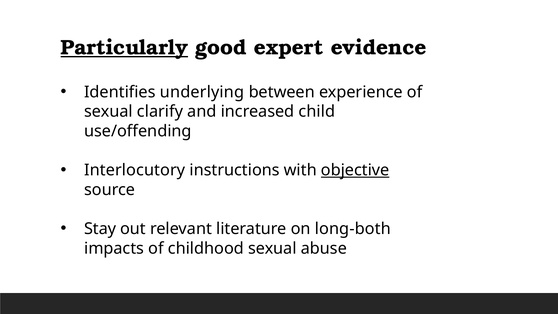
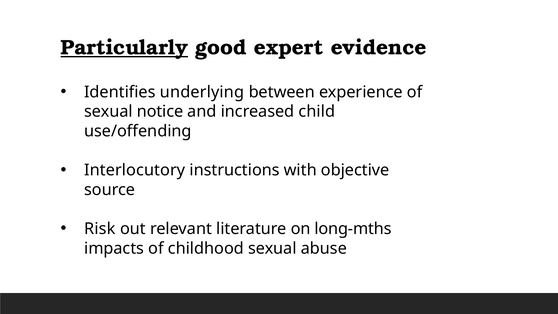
clarify: clarify -> notice (160, 112)
objective underline: present -> none (355, 170)
Stay: Stay -> Risk (100, 229)
long-both: long-both -> long-mths (353, 229)
